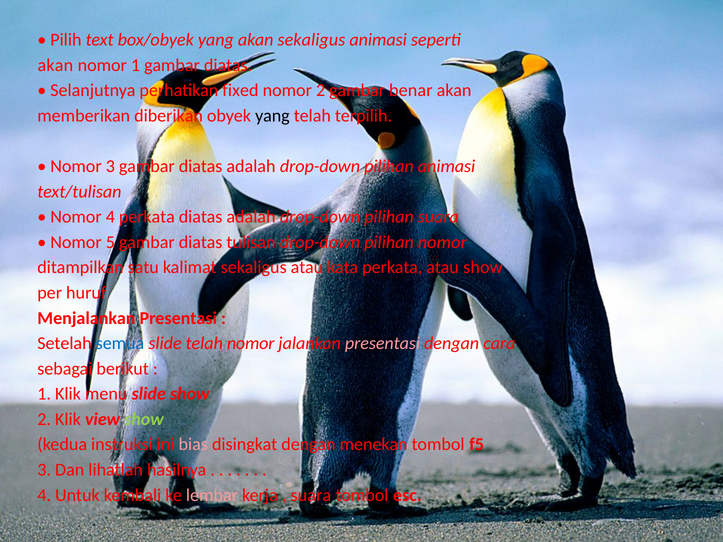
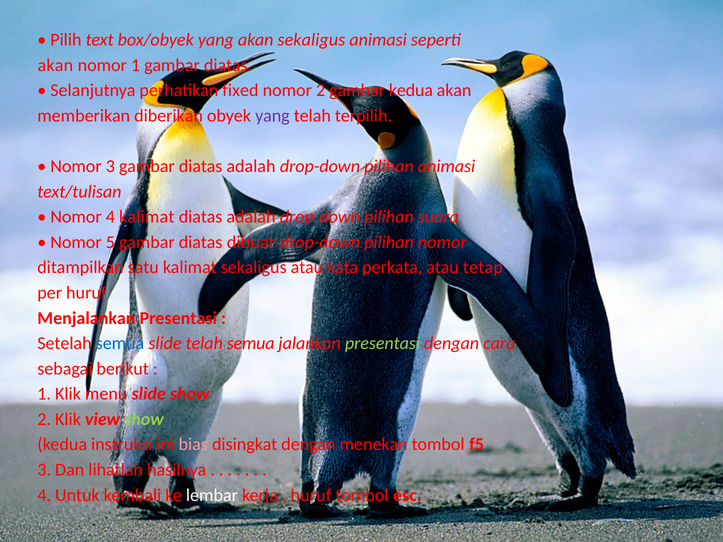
gambar benar: benar -> kedua (411, 90)
yang colour: black -> purple (272, 116)
4 perkata: perkata -> kalimat (147, 217)
tulisan: tulisan -> dibuat (251, 242)
atau show: show -> tetap (483, 268)
telah nomor: nomor -> semua (251, 343)
presentasi colour: pink -> light green (383, 343)
lembar colour: pink -> white (212, 495)
suara: suara -> huruf (311, 495)
